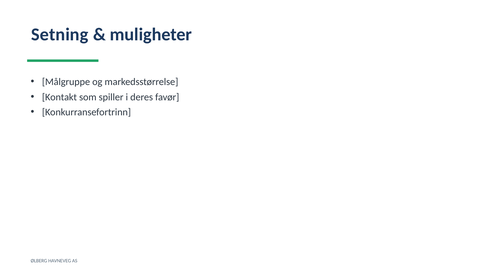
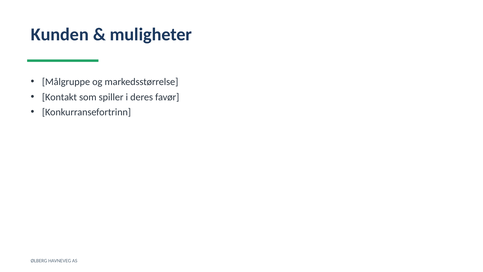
Setning: Setning -> Kunden (60, 34)
